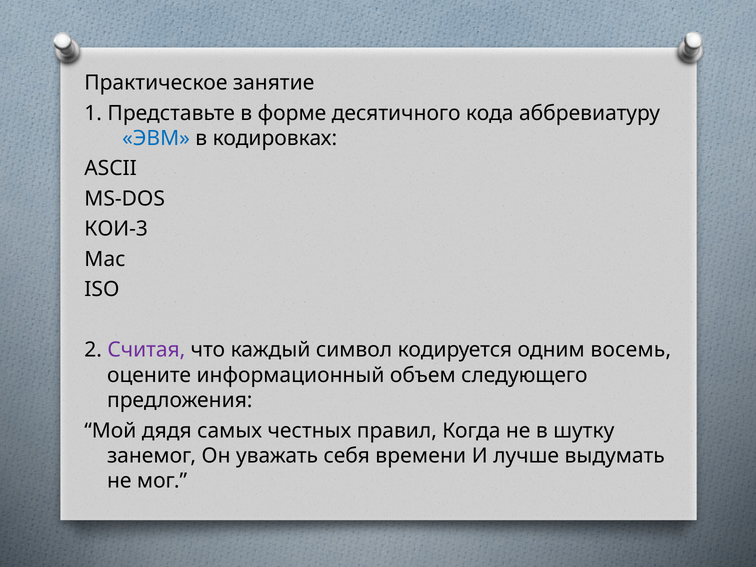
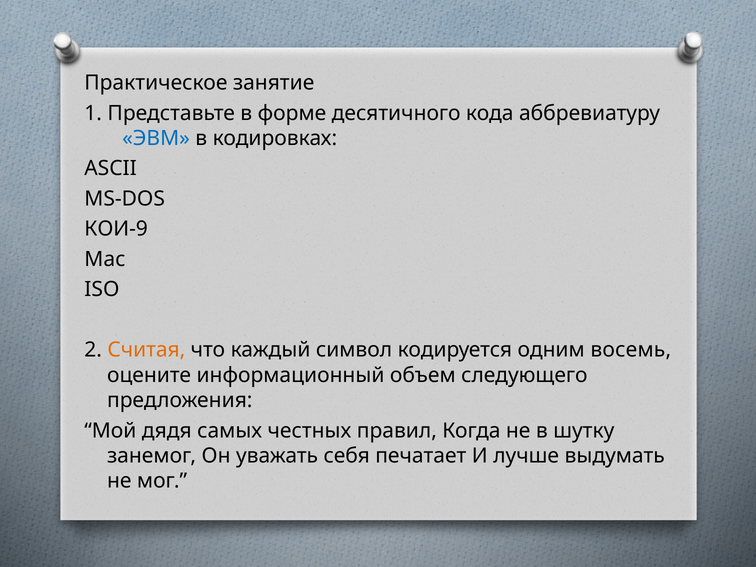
КОИ-3: КОИ-3 -> КОИ-9 (116, 229)
Считая colour: purple -> orange (146, 350)
времени: времени -> печатает (421, 456)
